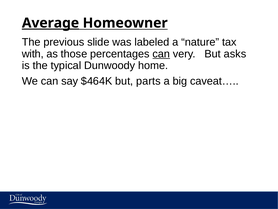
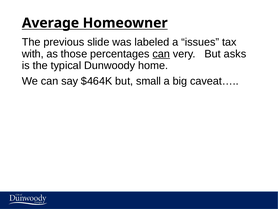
Average underline: present -> none (50, 23)
nature: nature -> issues (200, 42)
parts: parts -> small (149, 81)
